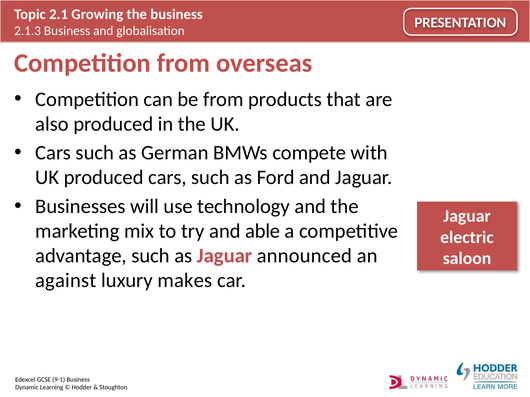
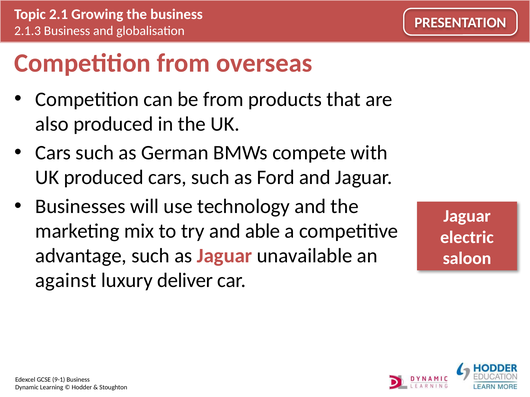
announced: announced -> unavailable (305, 256)
makes: makes -> deliver (185, 281)
